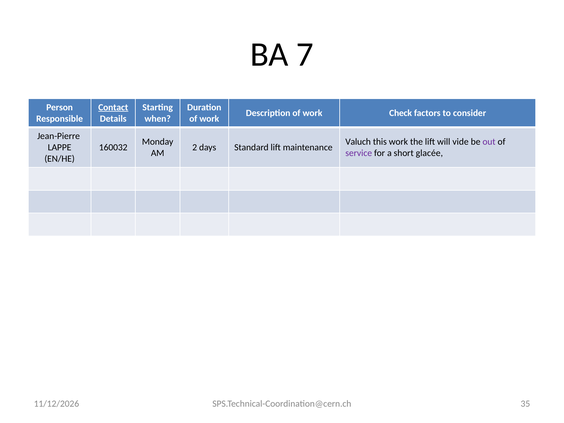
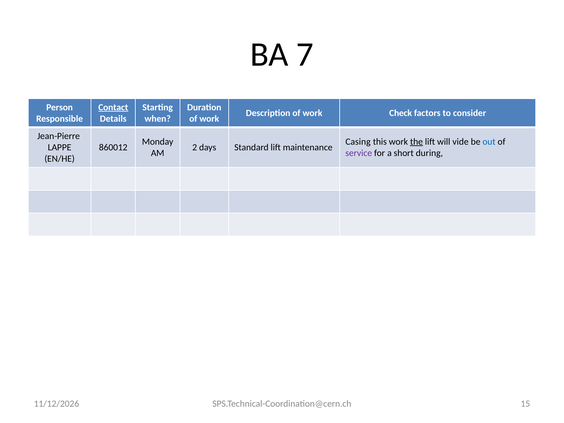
Valuch: Valuch -> Casing (358, 142)
the underline: none -> present (417, 142)
out colour: purple -> blue (489, 142)
160032: 160032 -> 860012 (113, 147)
glacée: glacée -> during (429, 153)
35: 35 -> 15 (525, 404)
